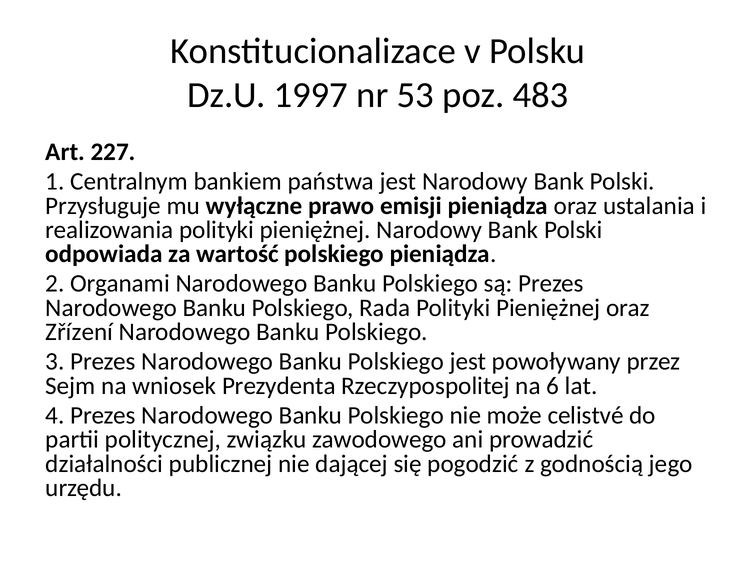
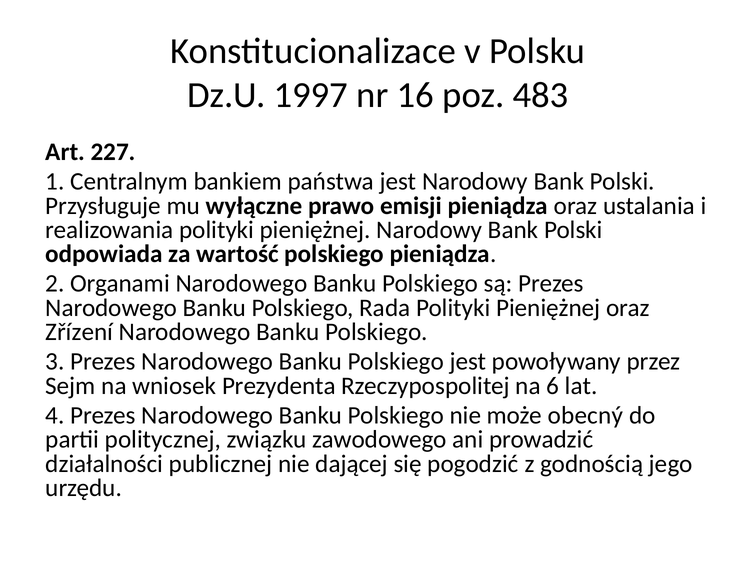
53: 53 -> 16 (415, 95)
celistvé: celistvé -> obecný (585, 415)
